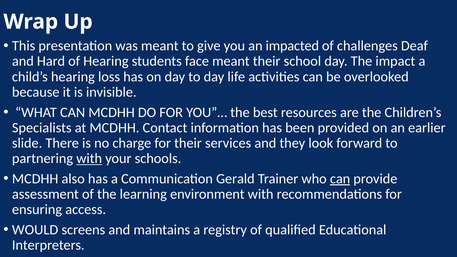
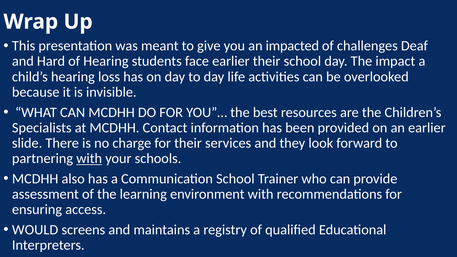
face meant: meant -> earlier (231, 61)
Communication Gerald: Gerald -> School (235, 179)
can underline: present -> none (340, 179)
